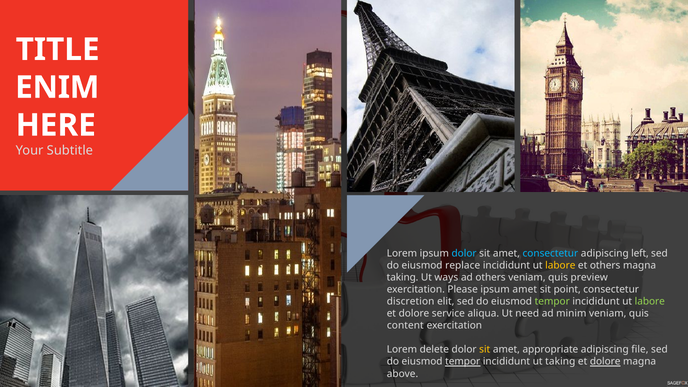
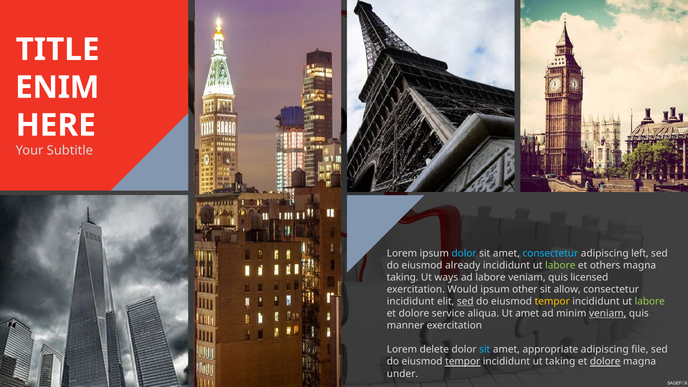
replace: replace -> already (463, 265)
labore colour: yellow -> light green (560, 265)
ad others: others -> labore (491, 277)
preview: preview -> licensed (589, 277)
Please: Please -> Would (463, 289)
ipsum amet: amet -> other (525, 289)
point: point -> allow (567, 289)
discretion: discretion -> incididunt (411, 301)
sed underline: none -> present (465, 301)
tempor colour: light green -> yellow (552, 301)
Ut need: need -> amet (527, 313)
veniam underline: none -> present (608, 313)
content: content -> manner (405, 326)
sit colour: yellow -> light blue (485, 350)
above: above -> under (402, 374)
